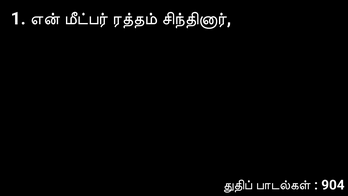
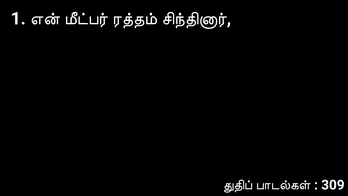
904: 904 -> 309 (333, 185)
